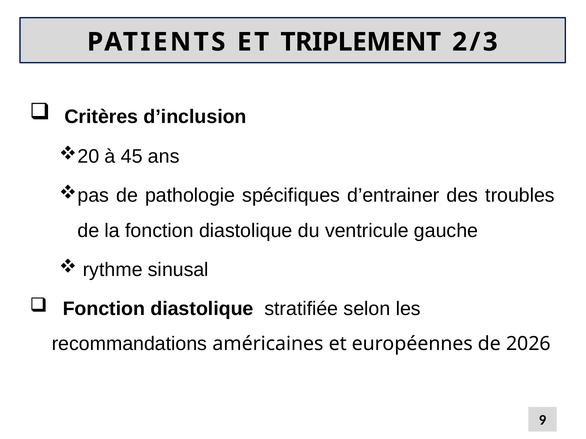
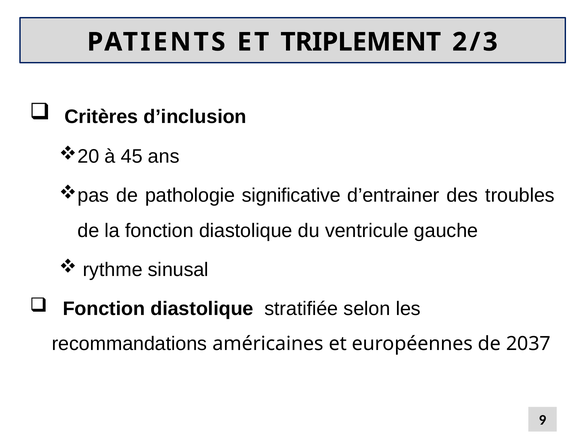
spécifiques: spécifiques -> significative (291, 196)
2026: 2026 -> 2037 (528, 344)
